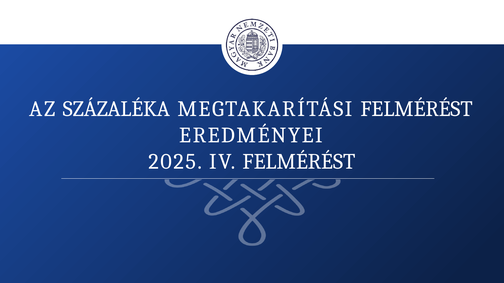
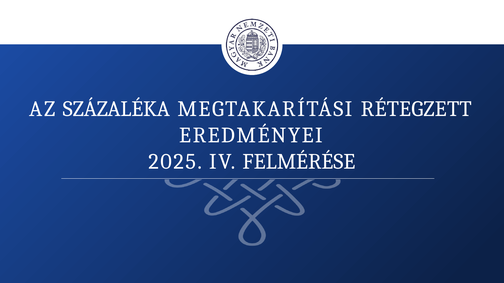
MEGTAKARÍTÁSI FELMÉRÉST: FELMÉRÉST -> RÉTEGZETT (416, 109)
IV FELMÉRÉST: FELMÉRÉST -> FELMÉRÉSE (299, 162)
